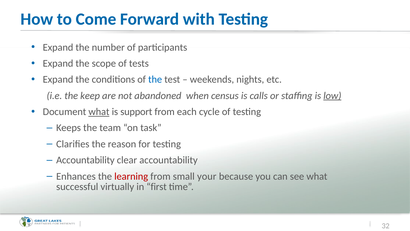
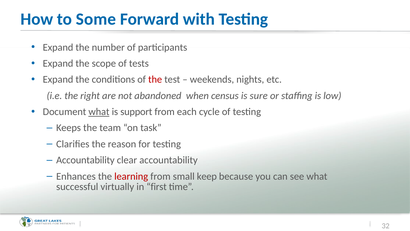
Come: Come -> Some (96, 19)
the colour: blue -> red (155, 79)
keep: keep -> right (90, 96)
calls: calls -> sure (259, 96)
low underline: present -> none (332, 96)
your: your -> keep (207, 176)
